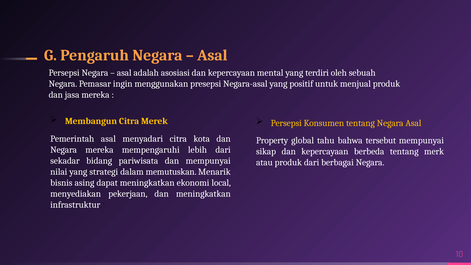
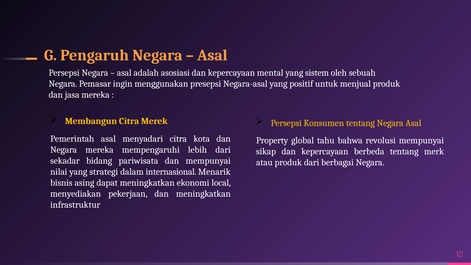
terdiri: terdiri -> sistem (317, 73)
tersebut: tersebut -> revolusi (381, 141)
memutuskan: memutuskan -> internasional (171, 172)
